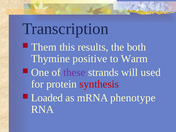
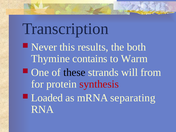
Them: Them -> Never (44, 47)
positive: positive -> contains (90, 59)
these colour: purple -> black (74, 72)
used: used -> from (151, 72)
phenotype: phenotype -> separating (133, 98)
